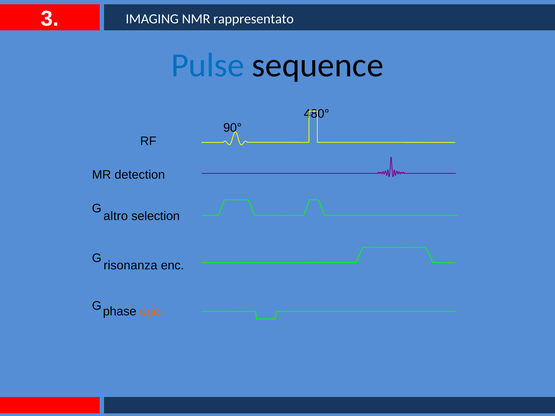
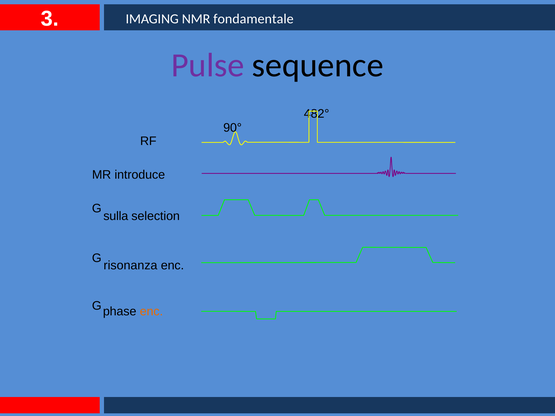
rappresentato: rappresentato -> fondamentale (253, 19)
Pulse colour: blue -> purple (208, 65)
480°: 480° -> 482° (317, 114)
detection: detection -> introduce (140, 175)
altro: altro -> sulla (116, 216)
